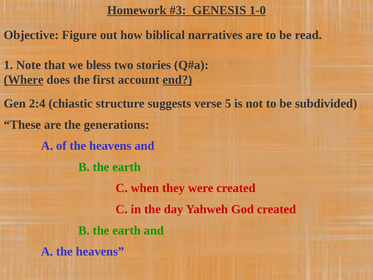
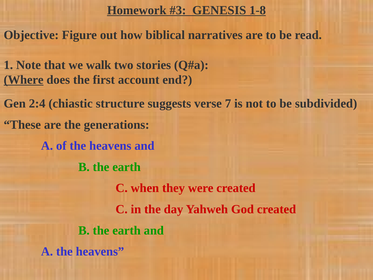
1-0: 1-0 -> 1-8 (258, 10)
bless: bless -> walk (99, 65)
end underline: present -> none (177, 80)
5: 5 -> 7 (228, 103)
